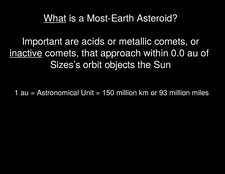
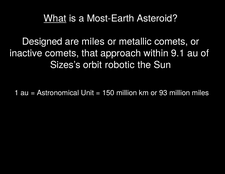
Important: Important -> Designed (42, 42)
are acids: acids -> miles (93, 42)
inactive underline: present -> none (26, 53)
0.0: 0.0 -> 9.1 (178, 53)
objects: objects -> robotic (120, 65)
